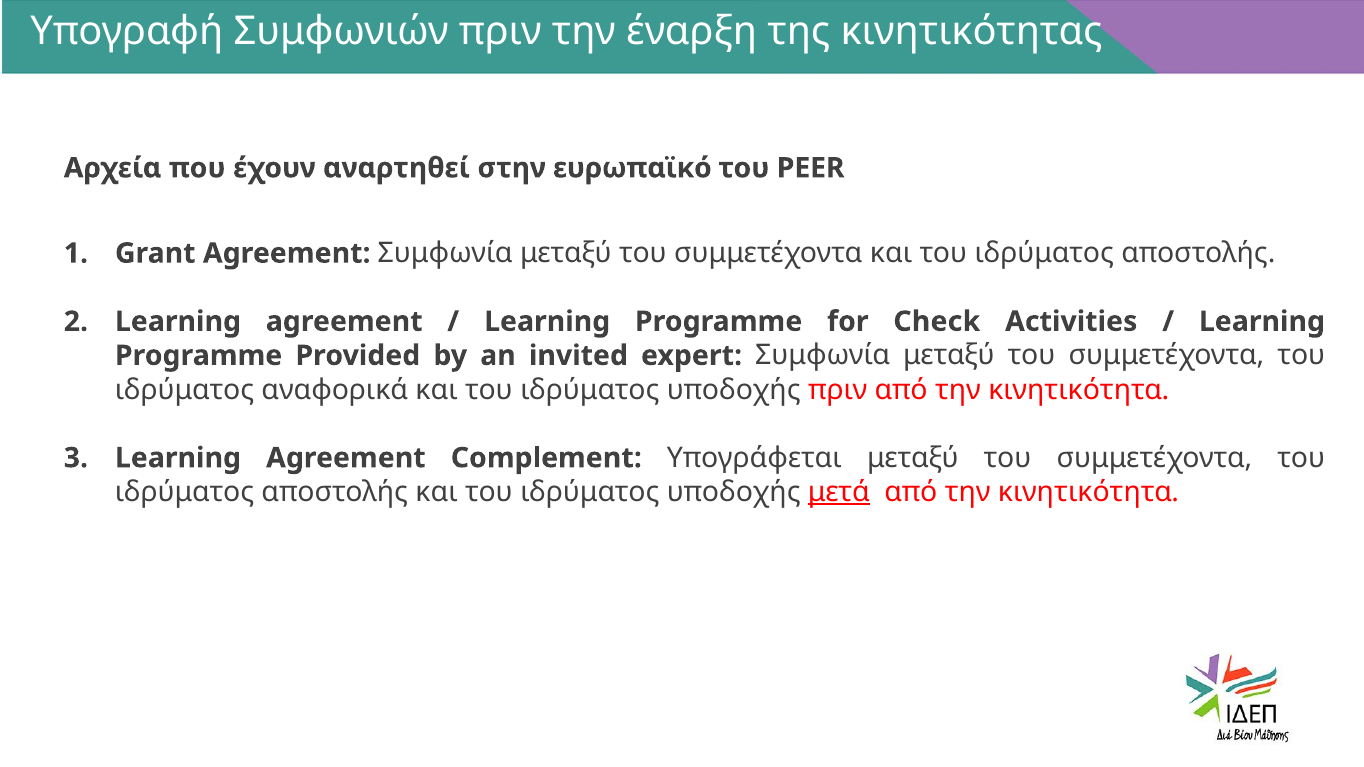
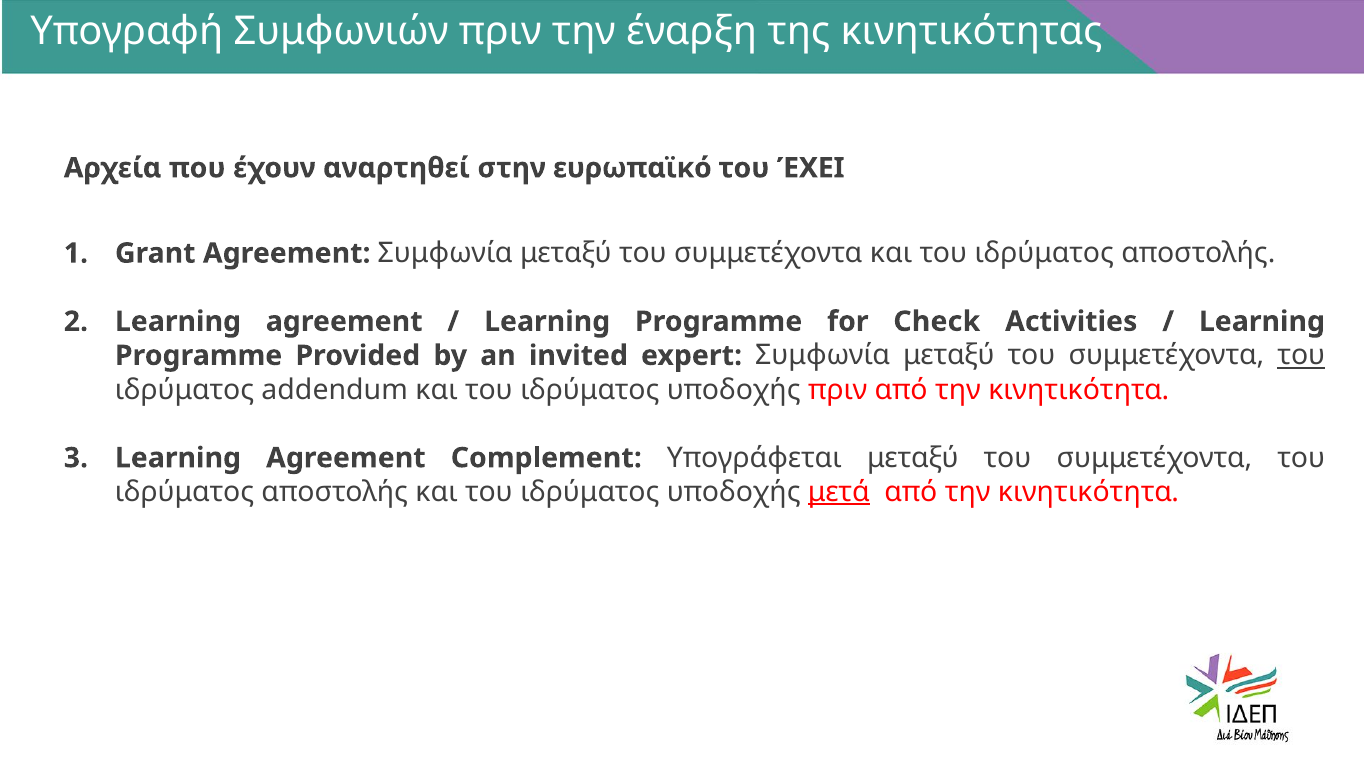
PEER: PEER -> ΈΧΕΙ (811, 168)
του underline: none -> present (1301, 356)
αναφορικά: αναφορικά -> addendum (335, 390)
